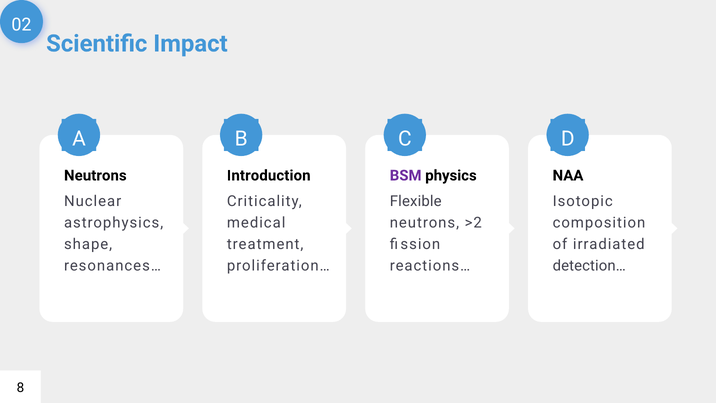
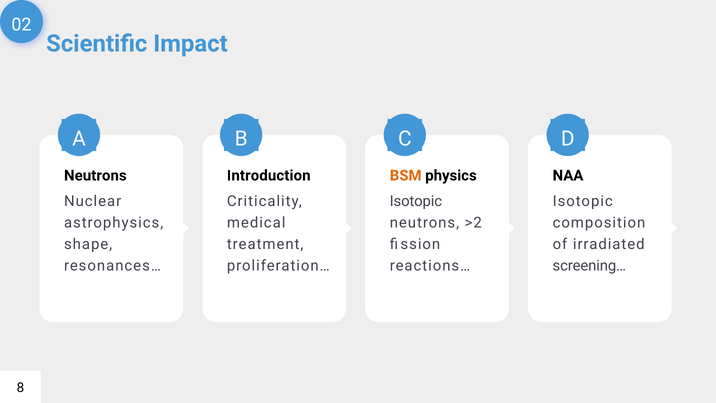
BSM colour: purple -> orange (406, 175)
Flexible: Flexible -> Isotopic (416, 201)
detection…: detection… -> screening… (589, 266)
